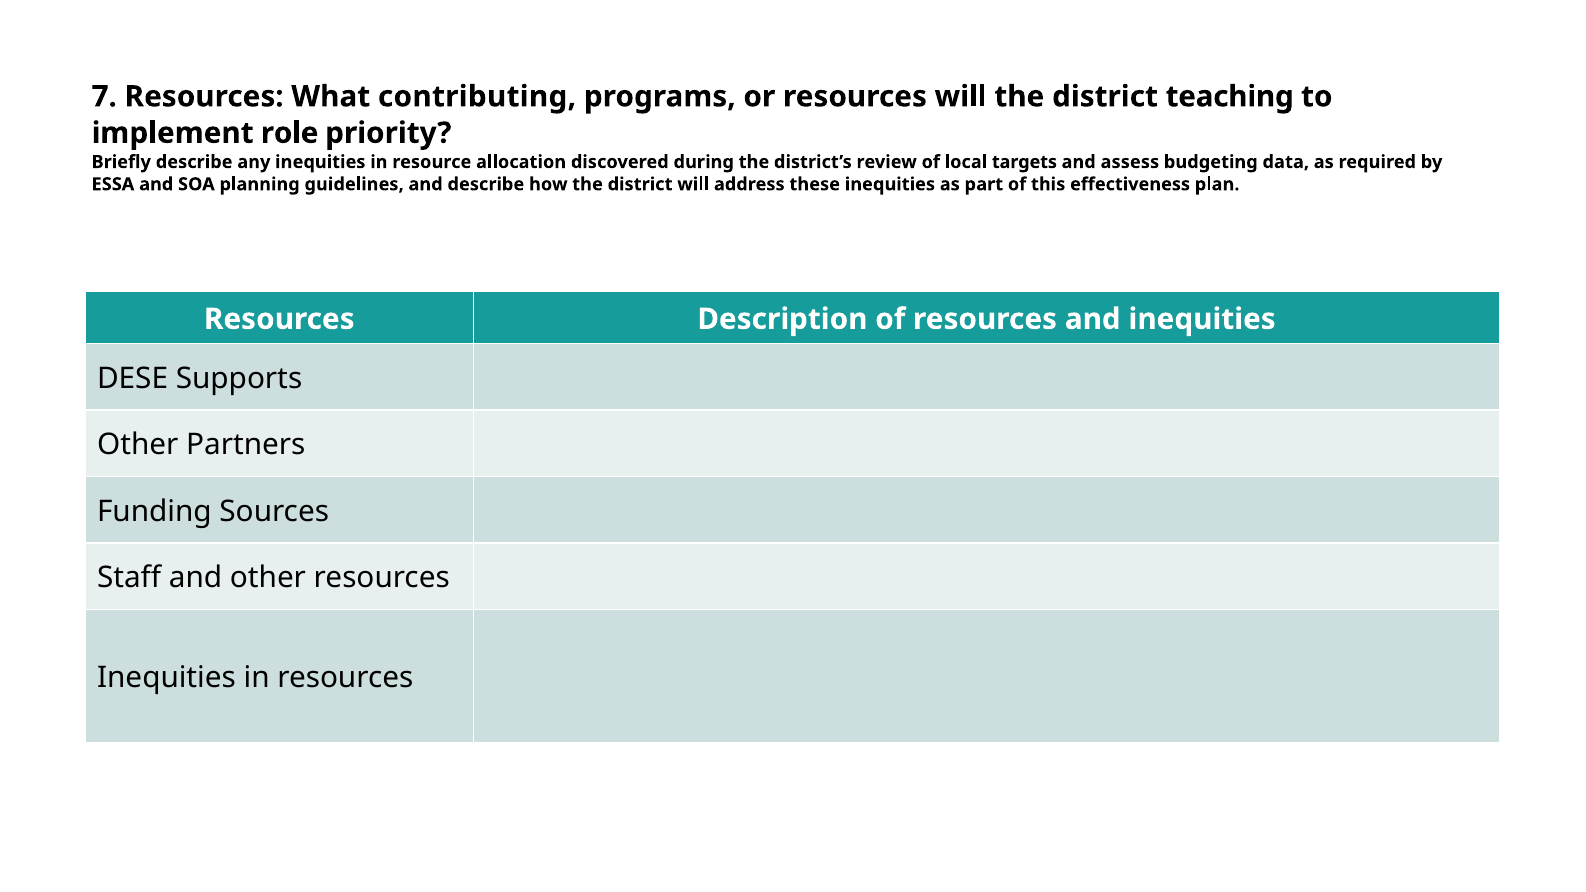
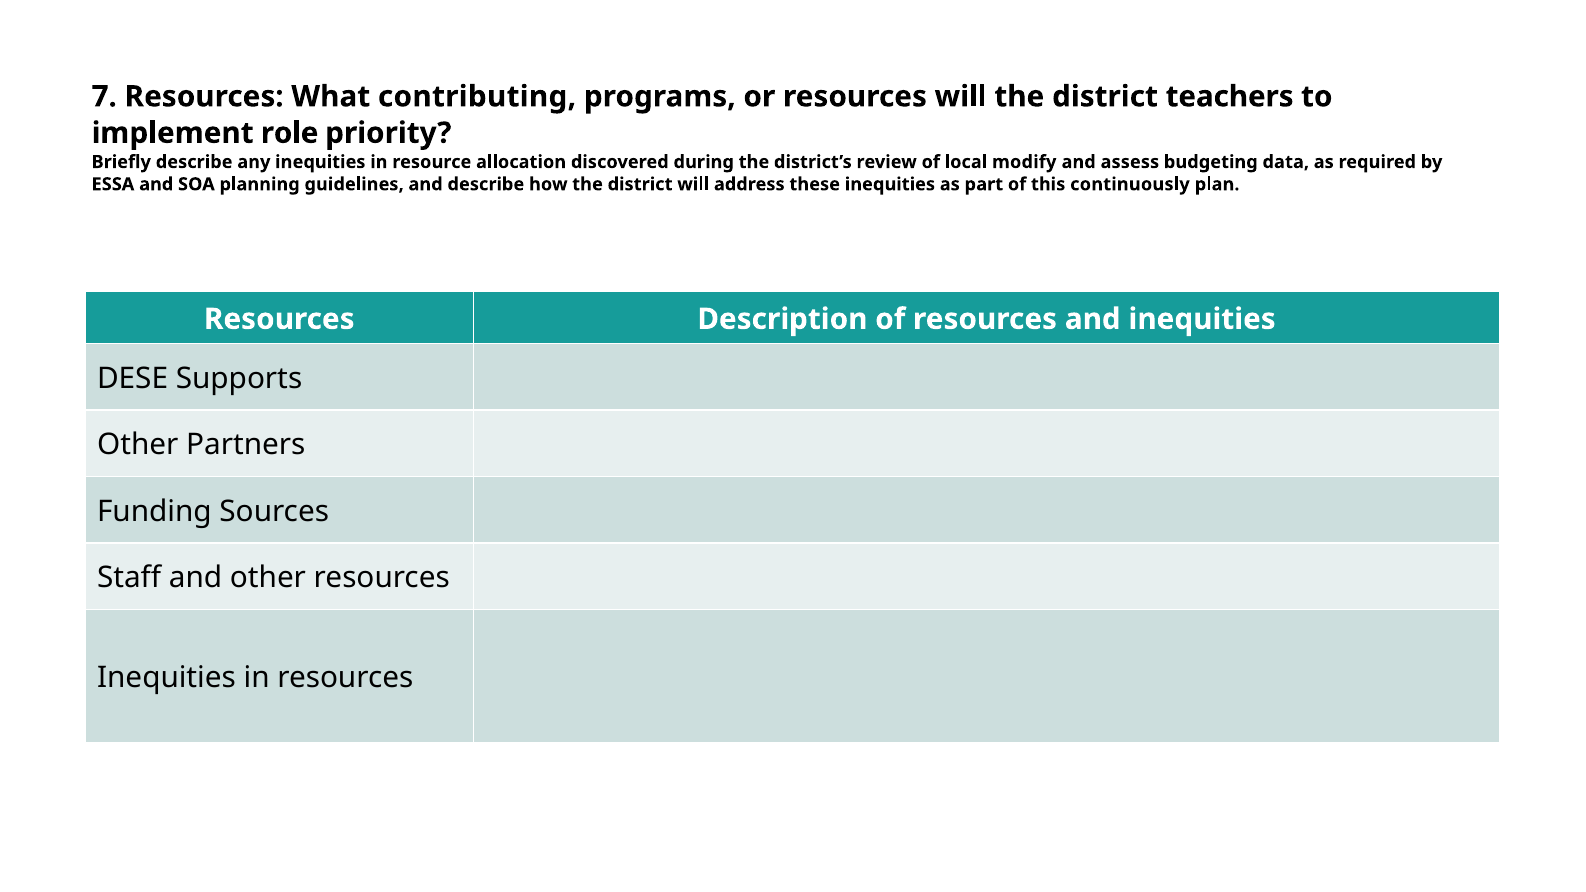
teaching: teaching -> teachers (1230, 97)
targets: targets -> modify (1024, 162)
effectiveness: effectiveness -> continuously (1130, 184)
